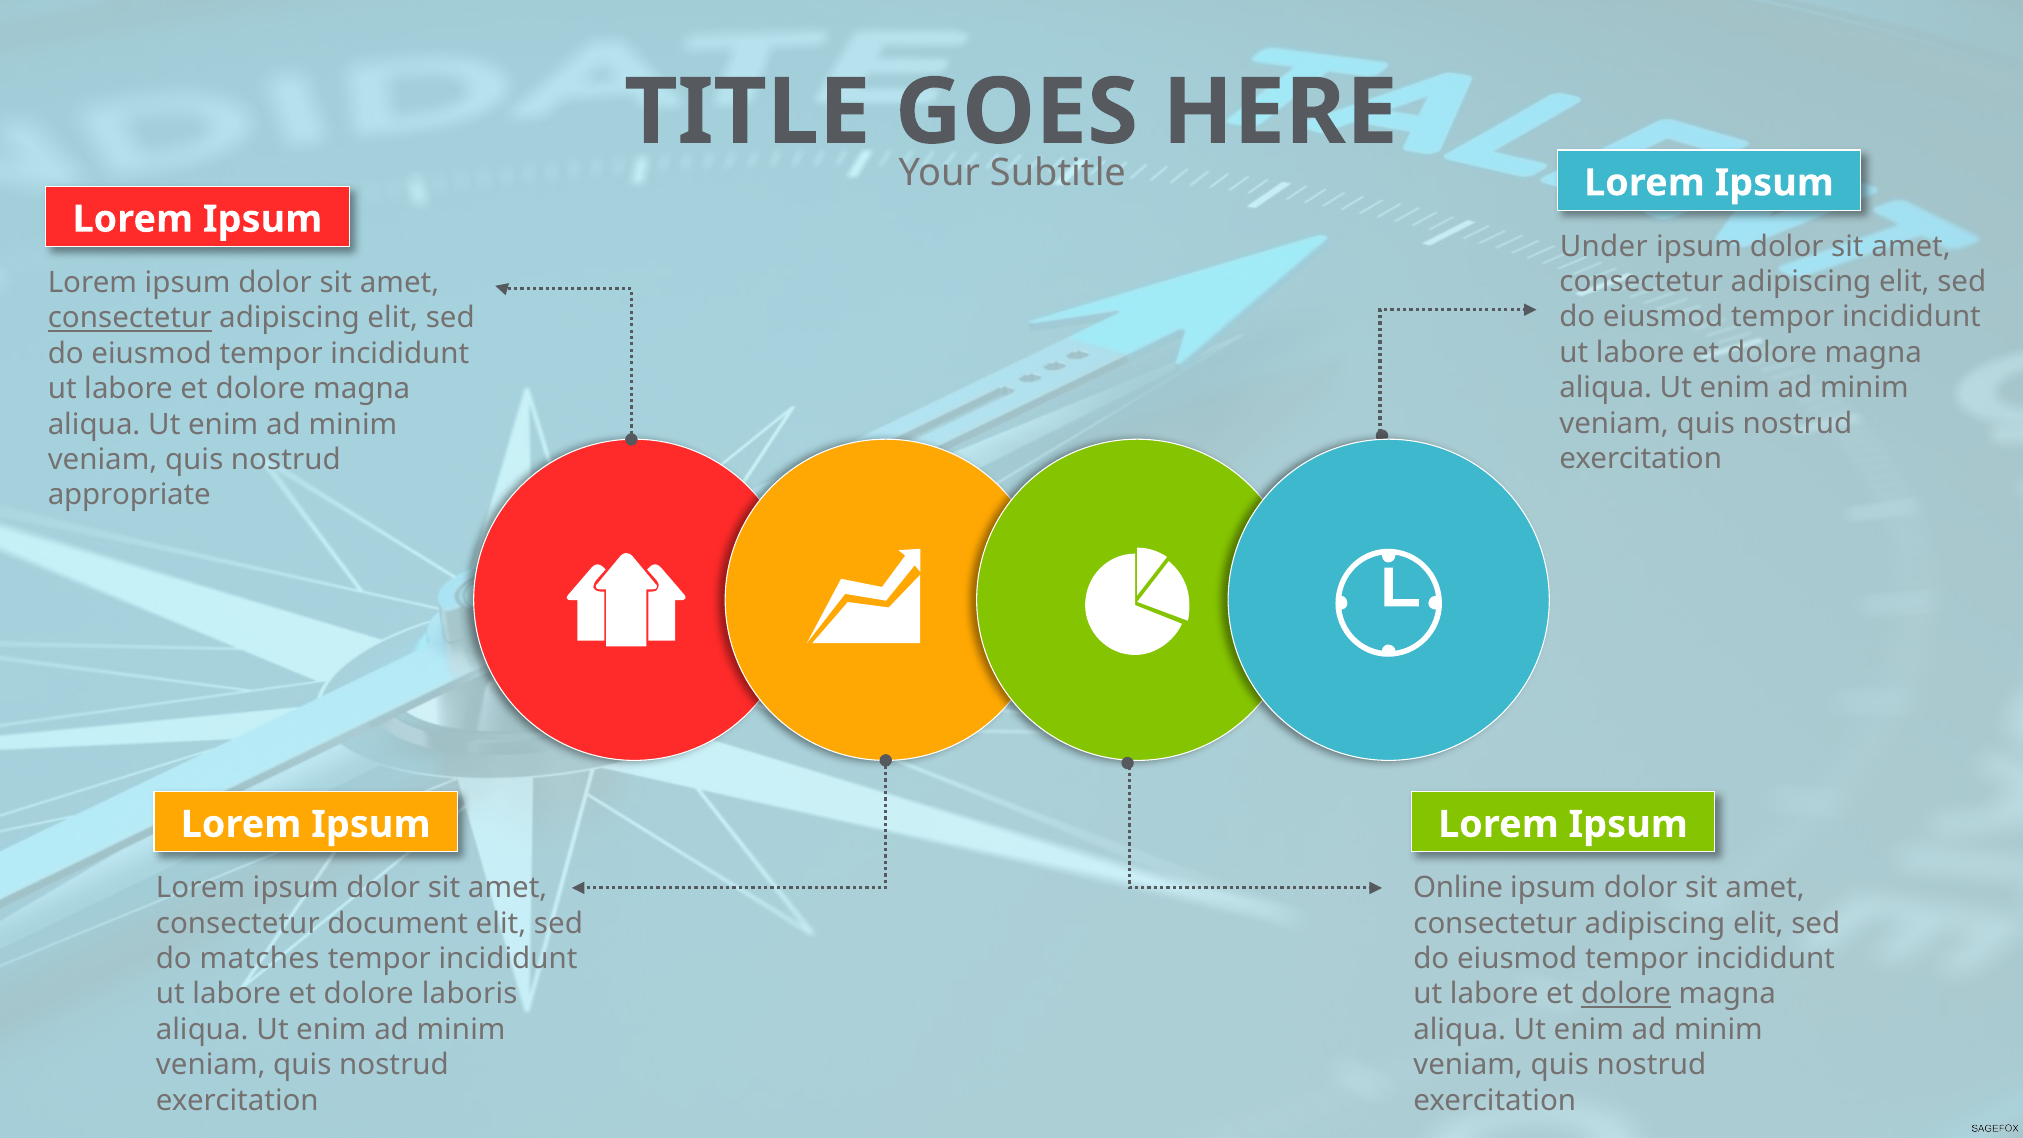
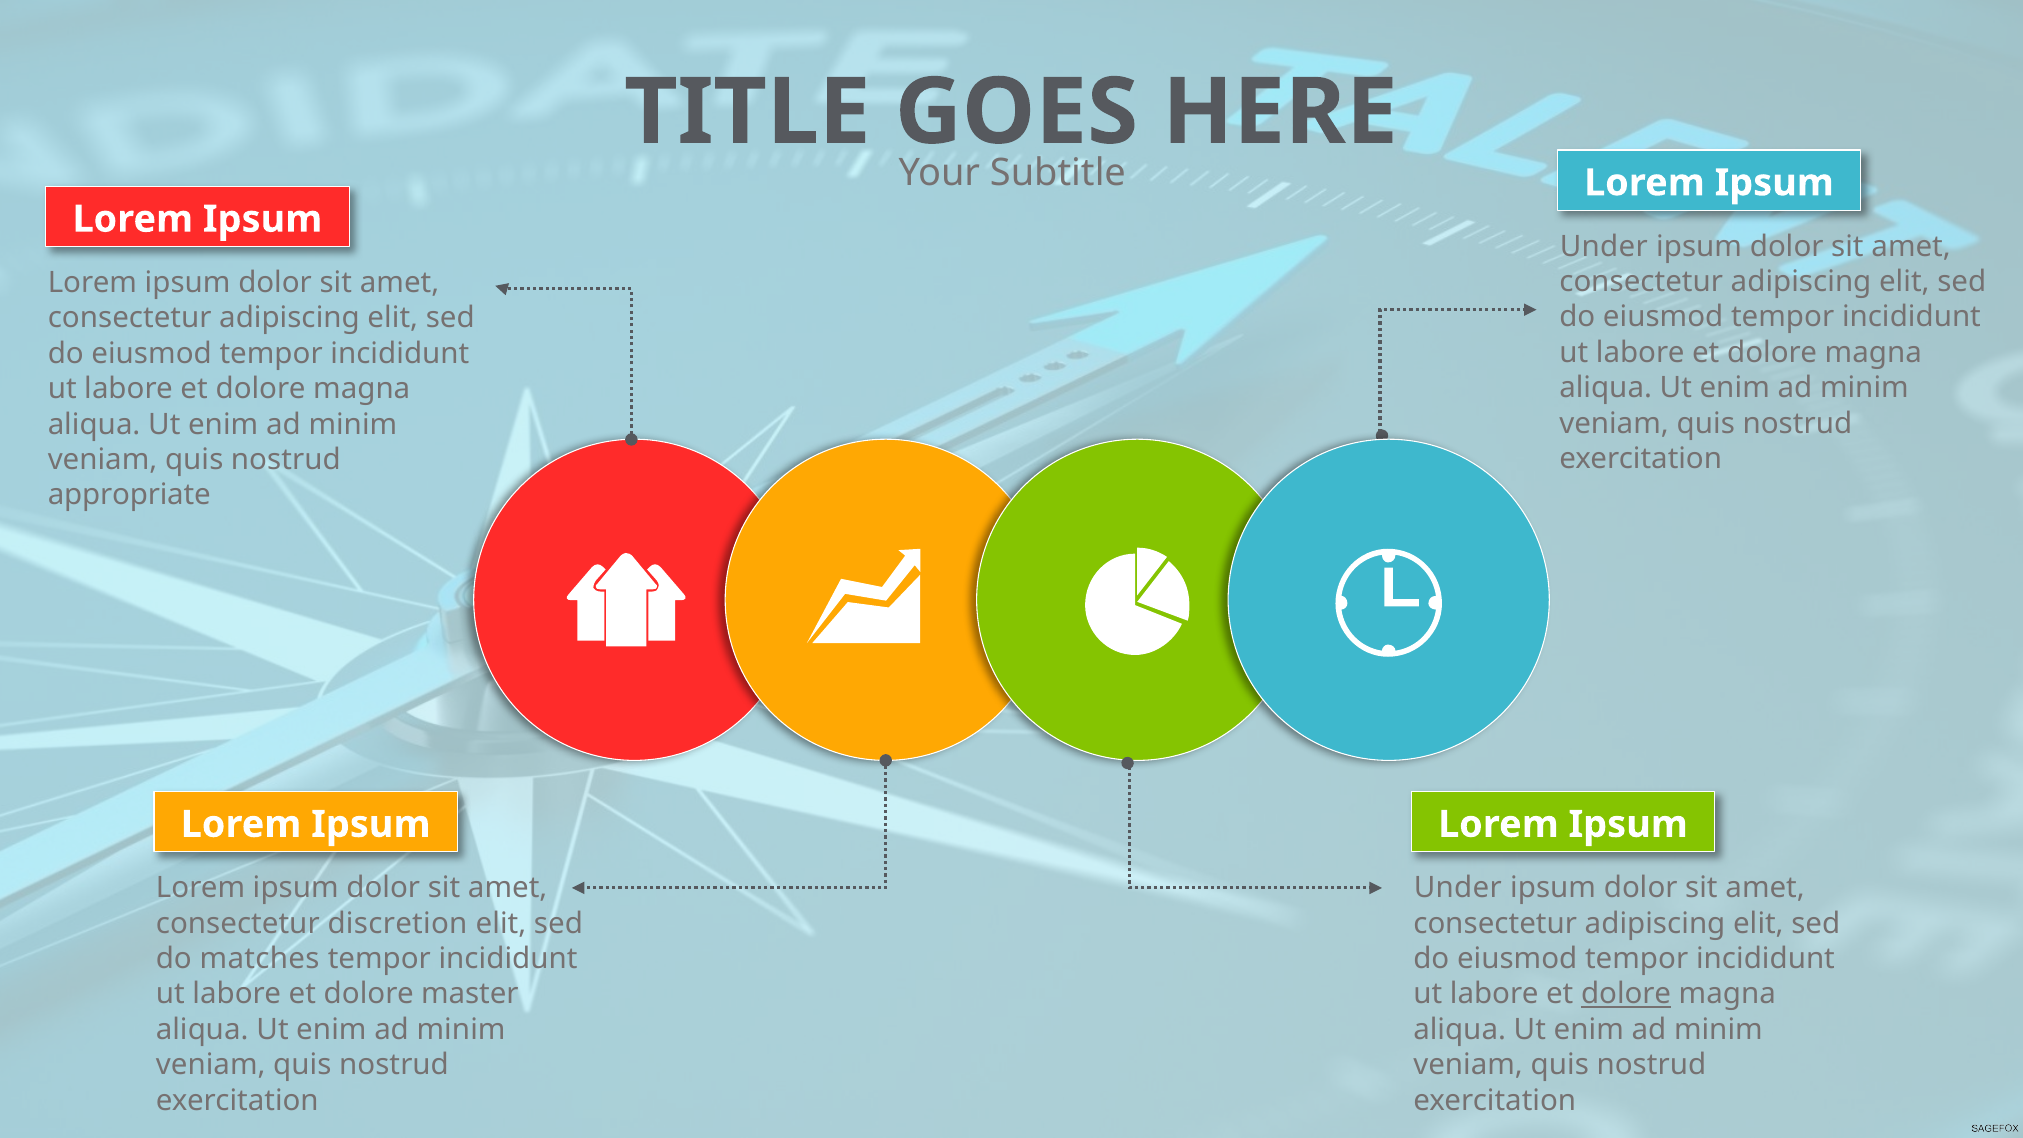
consectetur underline: present -> none (130, 318)
Online: Online -> Under (1458, 888)
document: document -> discretion (397, 923)
laboris: laboris -> master (470, 994)
